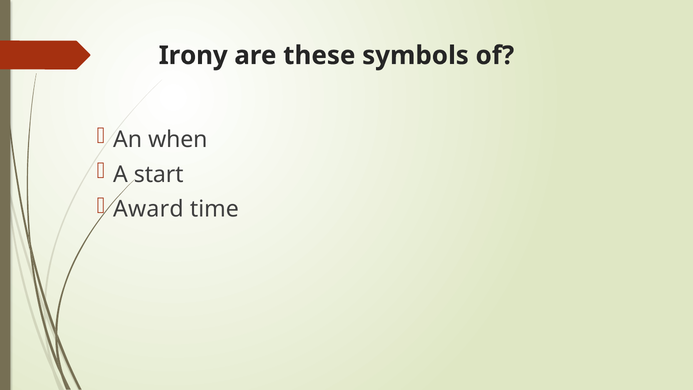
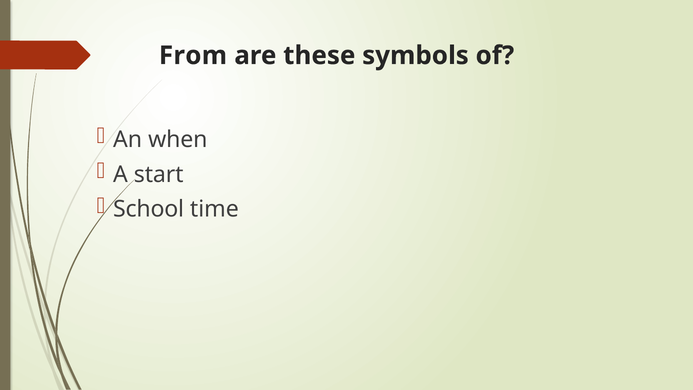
Irony: Irony -> From (193, 55)
Award: Award -> School (149, 209)
